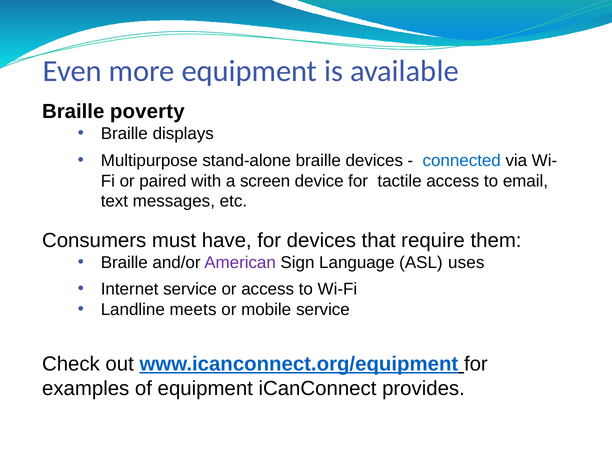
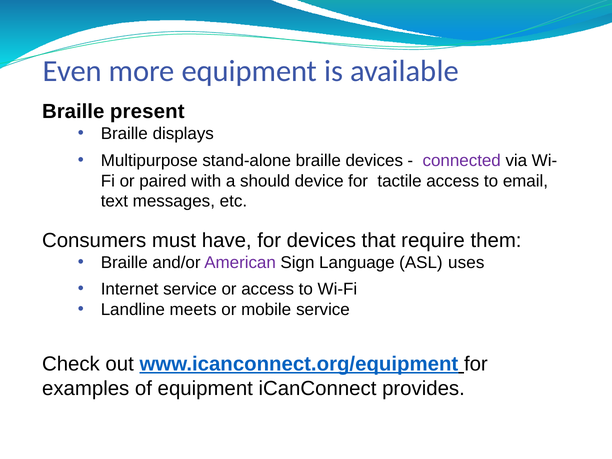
poverty: poverty -> present (147, 111)
connected colour: blue -> purple (462, 161)
screen: screen -> should (265, 181)
